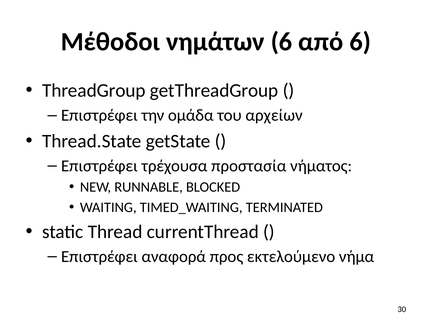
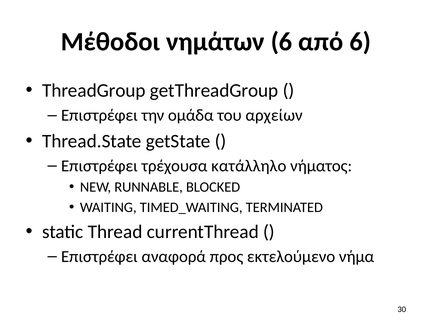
προστασία: προστασία -> κατάλληλο (249, 166)
